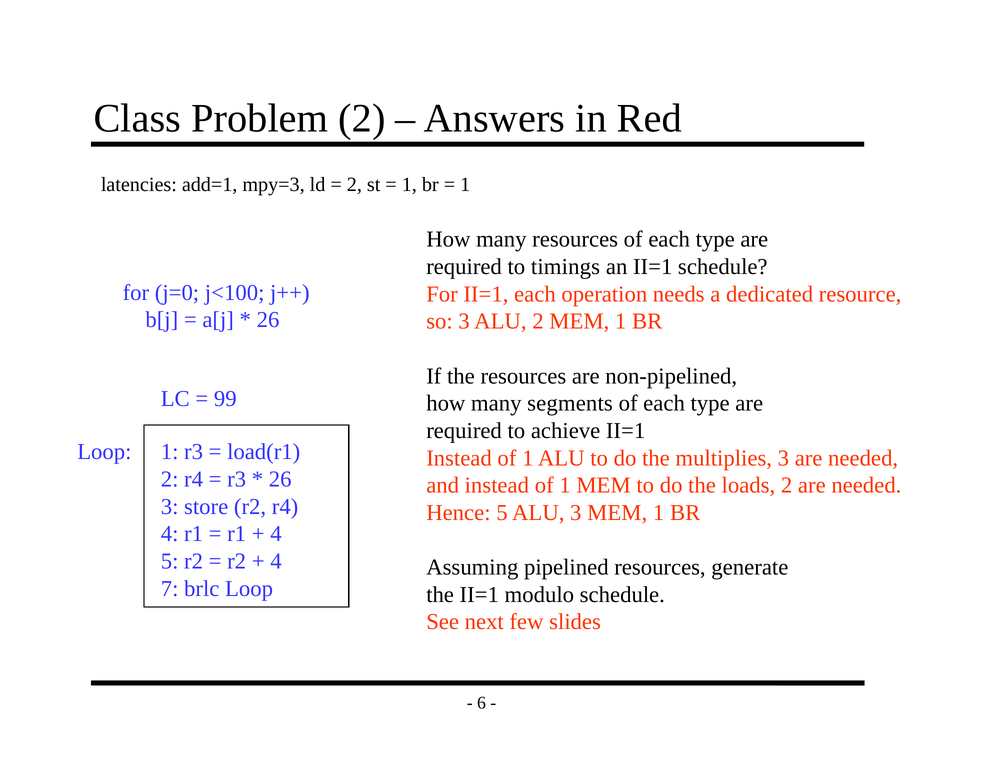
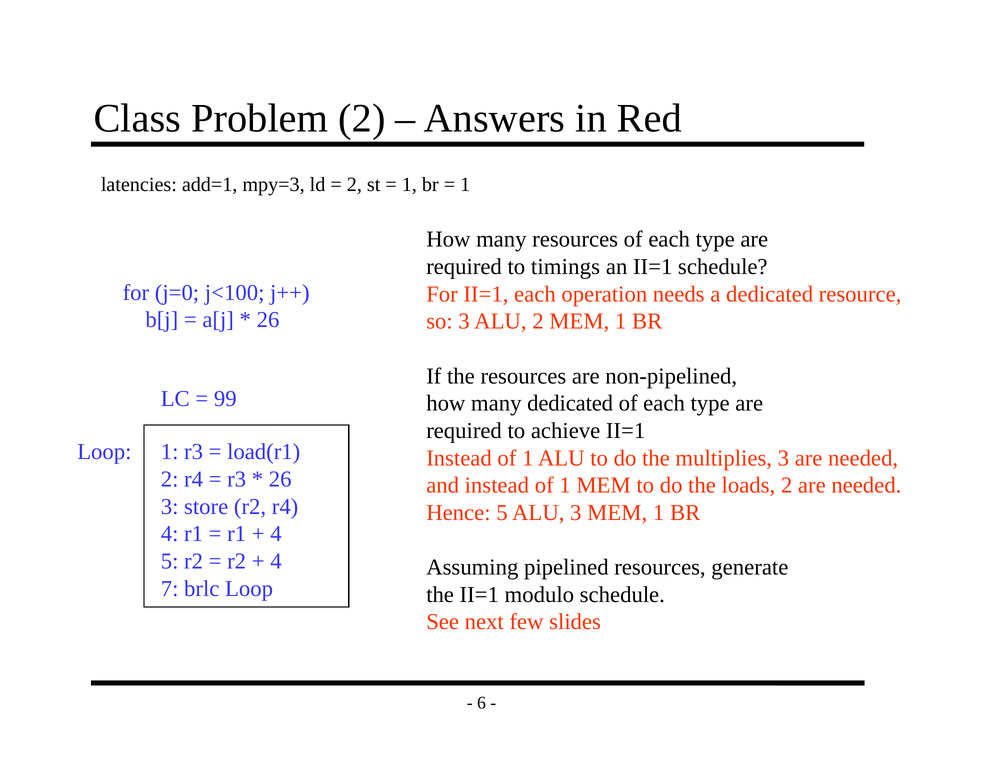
many segments: segments -> dedicated (570, 403)
